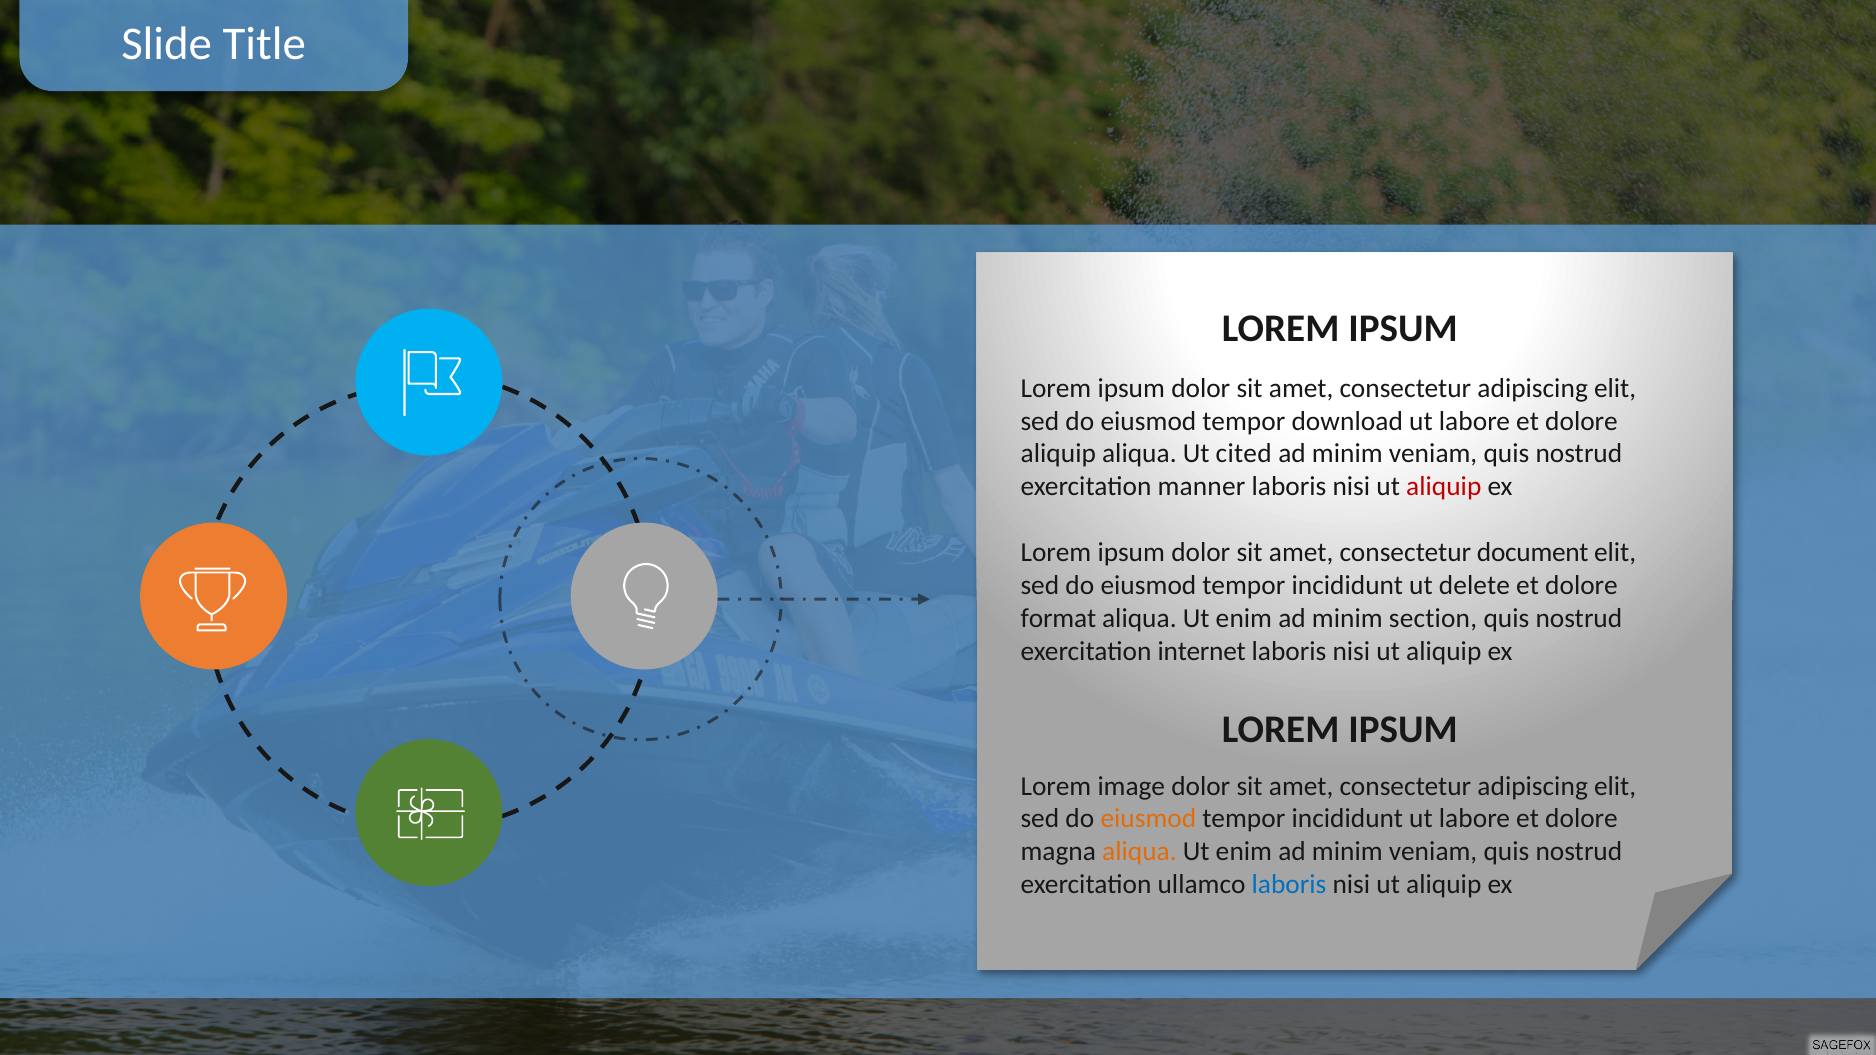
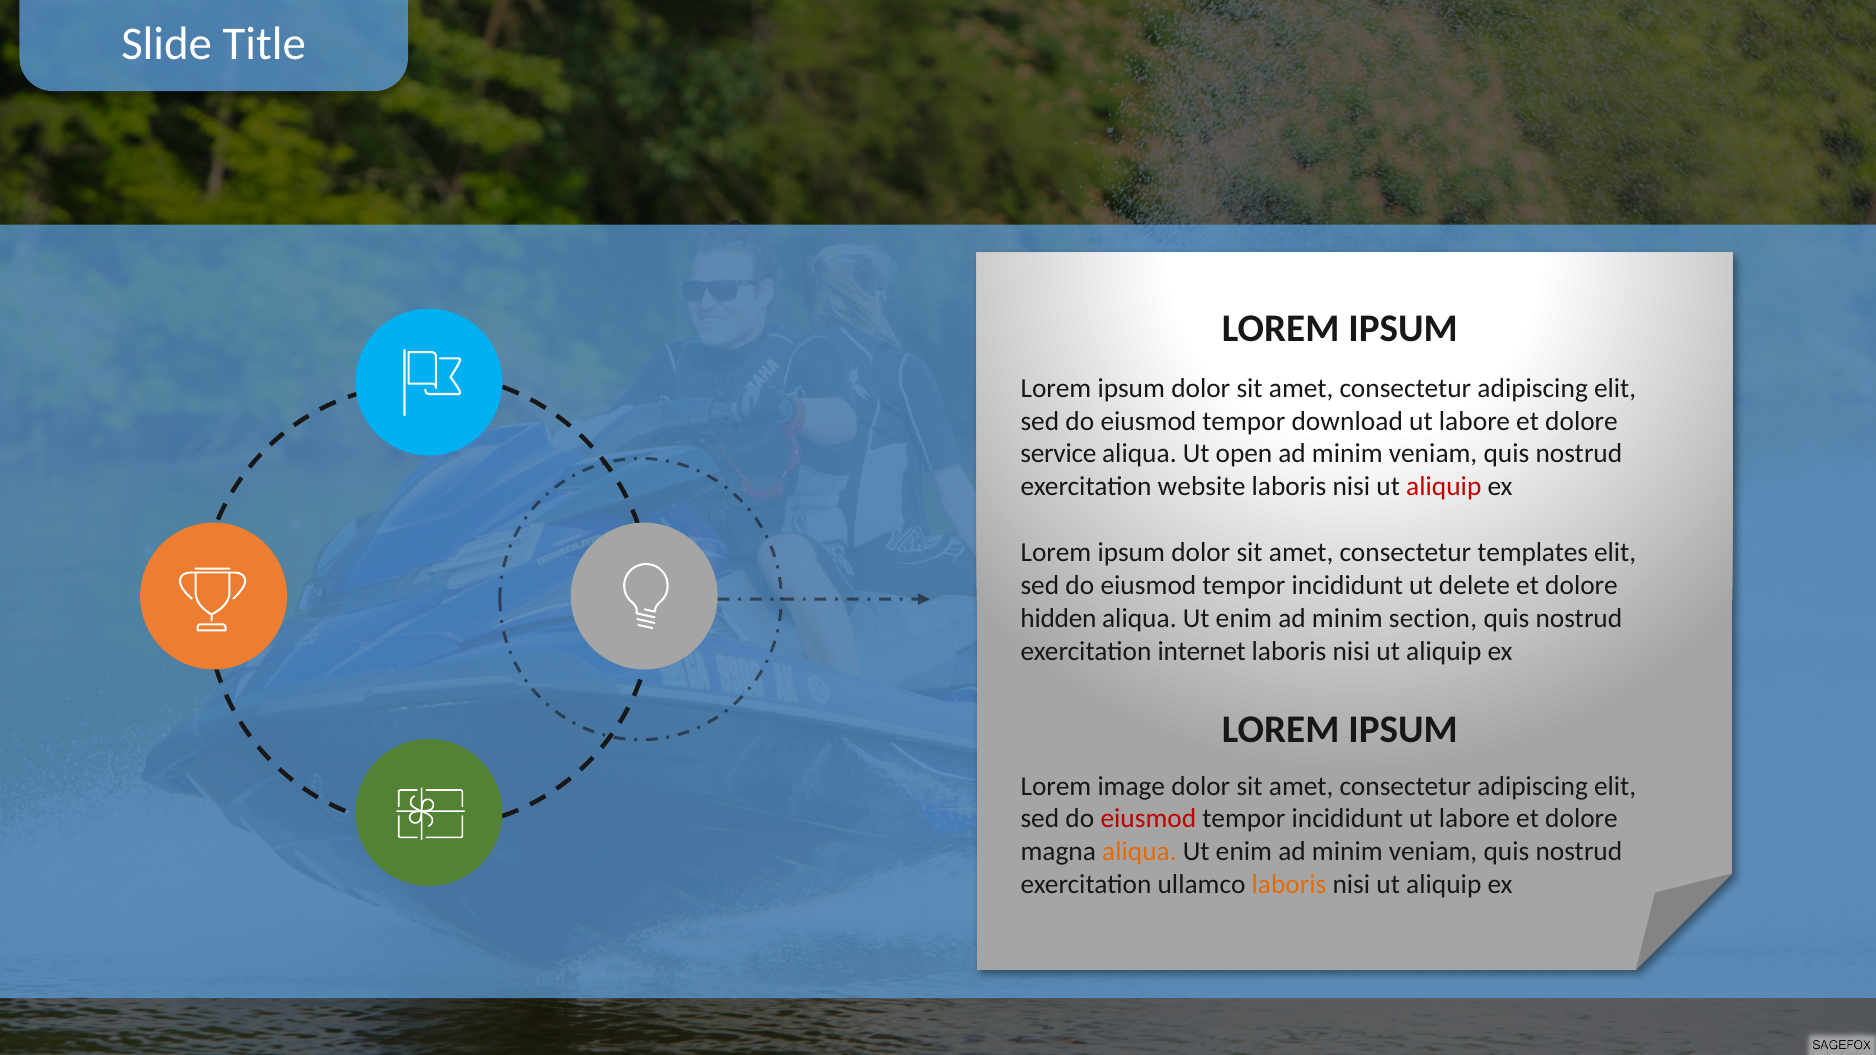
aliquip: aliquip -> service (1058, 454)
cited: cited -> open (1244, 454)
manner: manner -> website (1202, 487)
document: document -> templates (1533, 553)
format: format -> hidden (1058, 618)
eiusmod colour: orange -> red (1148, 819)
laboris colour: blue -> orange (1289, 885)
